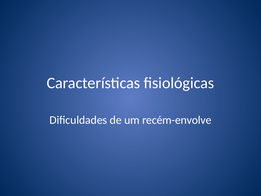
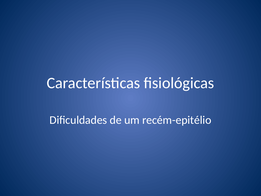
recém-envolve: recém-envolve -> recém-epitélio (177, 120)
